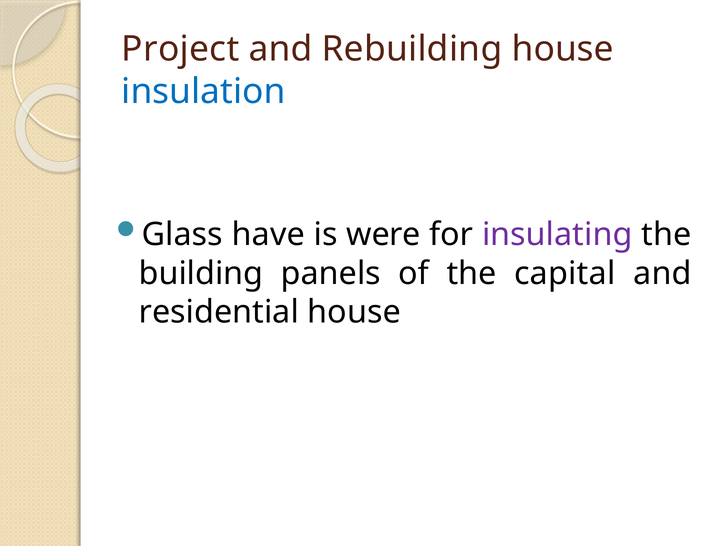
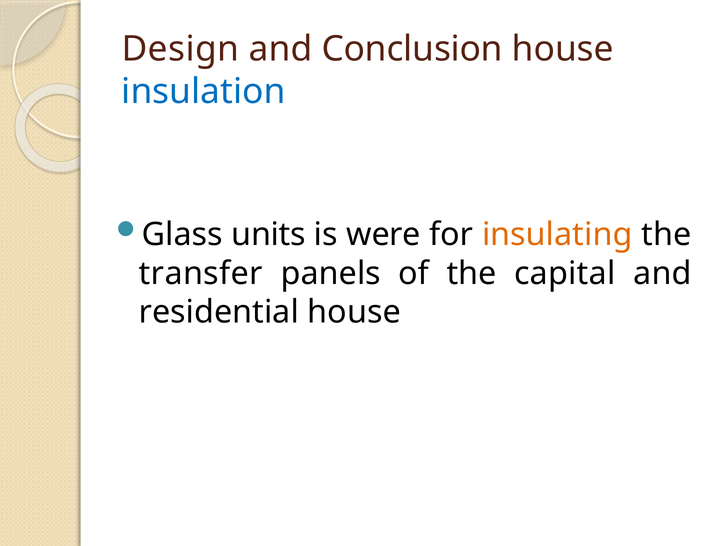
Project: Project -> Design (180, 49)
Rebuilding: Rebuilding -> Conclusion (412, 49)
have: have -> units (269, 235)
insulating colour: purple -> orange (557, 235)
building: building -> transfer (201, 273)
